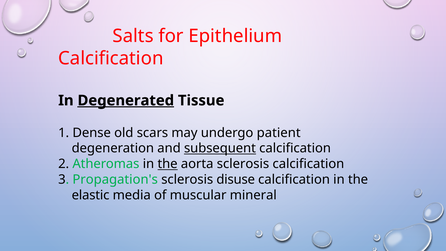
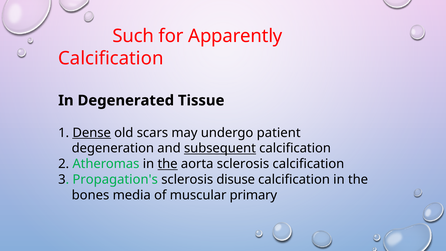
Salts: Salts -> Such (133, 36)
Epithelium: Epithelium -> Apparently (235, 36)
Degenerated underline: present -> none (126, 100)
Dense underline: none -> present (92, 133)
elastic: elastic -> bones (90, 195)
mineral: mineral -> primary (253, 195)
